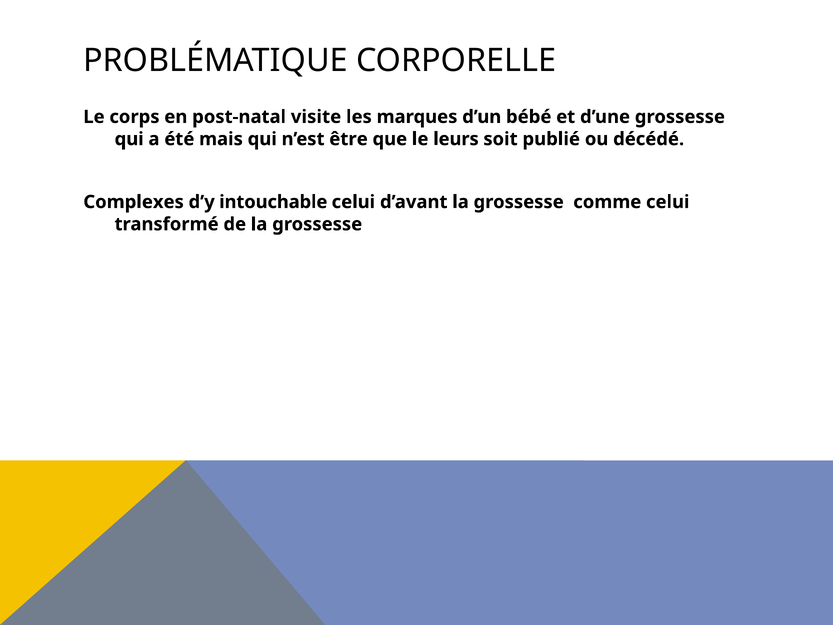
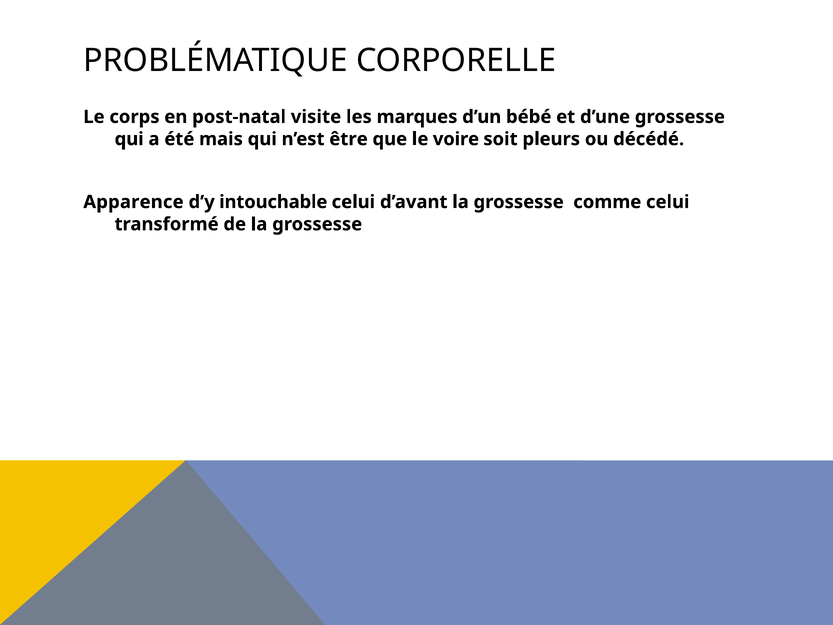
leurs: leurs -> voire (456, 139)
publié: publié -> pleurs (551, 139)
Complexes: Complexes -> Apparence (133, 202)
